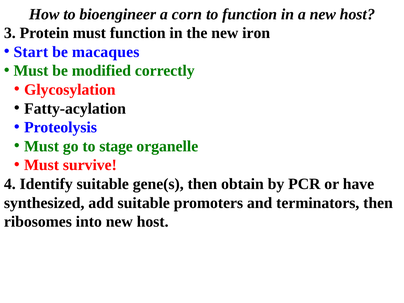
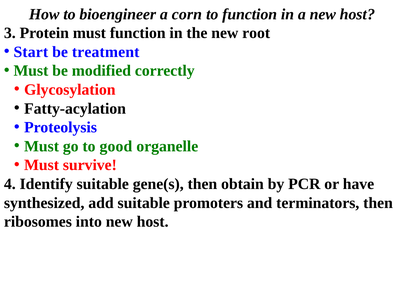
iron: iron -> root (256, 33)
macaques: macaques -> treatment (106, 52)
stage: stage -> good (116, 146)
